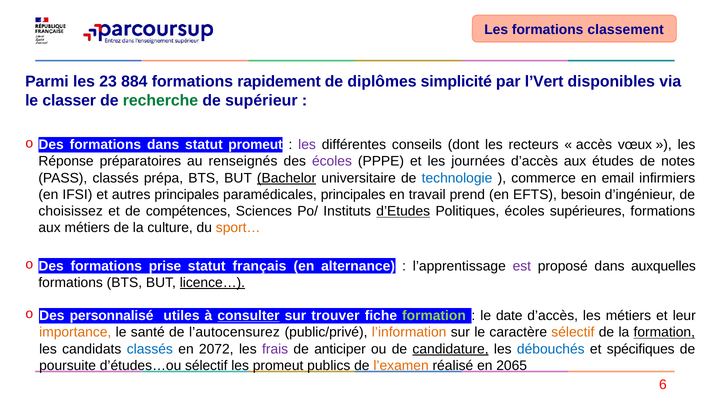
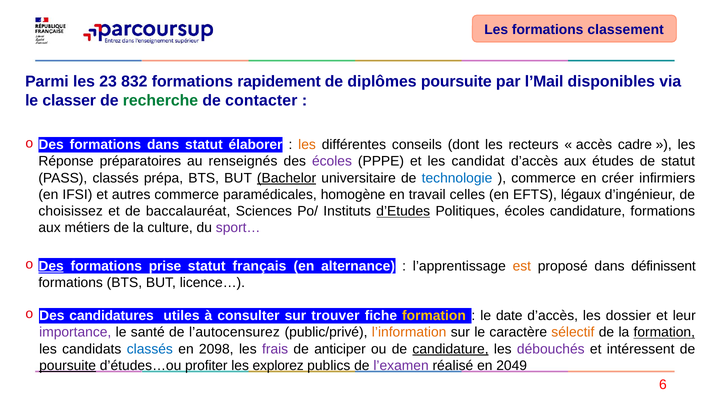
884: 884 -> 832 (134, 82)
diplômes simplicité: simplicité -> poursuite (456, 82)
l’Vert: l’Vert -> l’Mail (544, 82)
supérieur: supérieur -> contacter (261, 101)
statut promeut: promeut -> élaborer (256, 145)
les colour: purple -> orange (307, 145)
vœux: vœux -> cadre (635, 145)
journées: journées -> candidat (478, 161)
de notes: notes -> statut (678, 161)
email: email -> créer (618, 178)
autres principales: principales -> commerce (187, 194)
paramédicales principales: principales -> homogène (353, 194)
prend: prend -> celles (467, 194)
besoin: besoin -> légaux (581, 194)
compétences: compétences -> baccalauréat (188, 211)
écoles supérieures: supérieures -> candidature (588, 211)
sport… colour: orange -> purple (238, 227)
Des underline: none -> present (51, 266)
est colour: purple -> orange (522, 266)
auxquelles: auxquelles -> définissent (664, 266)
licence… underline: present -> none (212, 282)
personnalisé: personnalisé -> candidatures (112, 315)
consulter underline: present -> none (249, 315)
formation colour: light green -> yellow (434, 315)
les métiers: métiers -> dossier (628, 315)
importance colour: orange -> purple (75, 332)
2072: 2072 -> 2098 (216, 348)
débouchés colour: blue -> purple (551, 348)
spécifiques: spécifiques -> intéressent (641, 348)
poursuite underline: none -> present (68, 365)
d’études…ou sélectif: sélectif -> profiter (206, 365)
les promeut: promeut -> explorez (278, 365)
l’examen colour: orange -> purple (401, 365)
2065: 2065 -> 2049 (512, 365)
